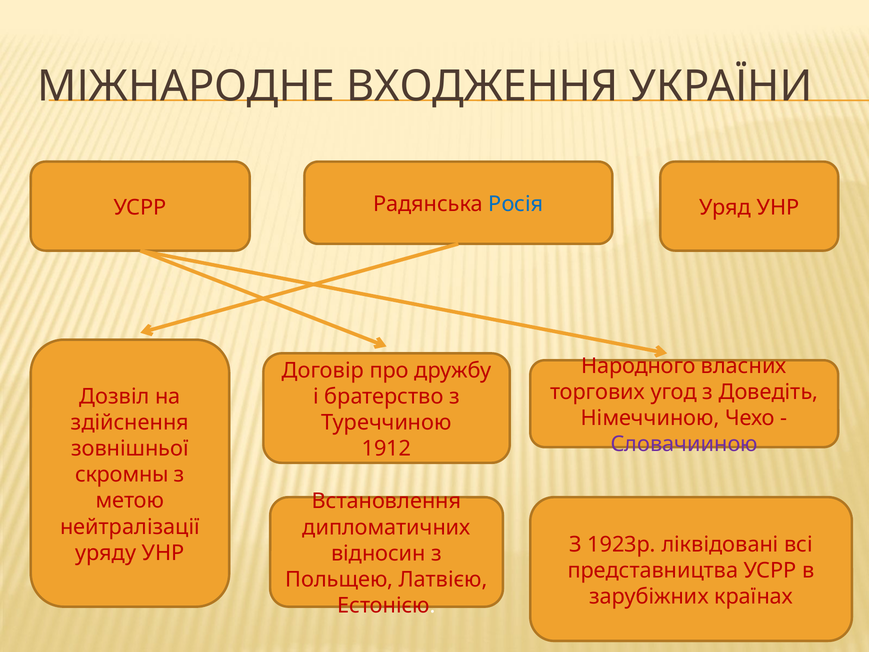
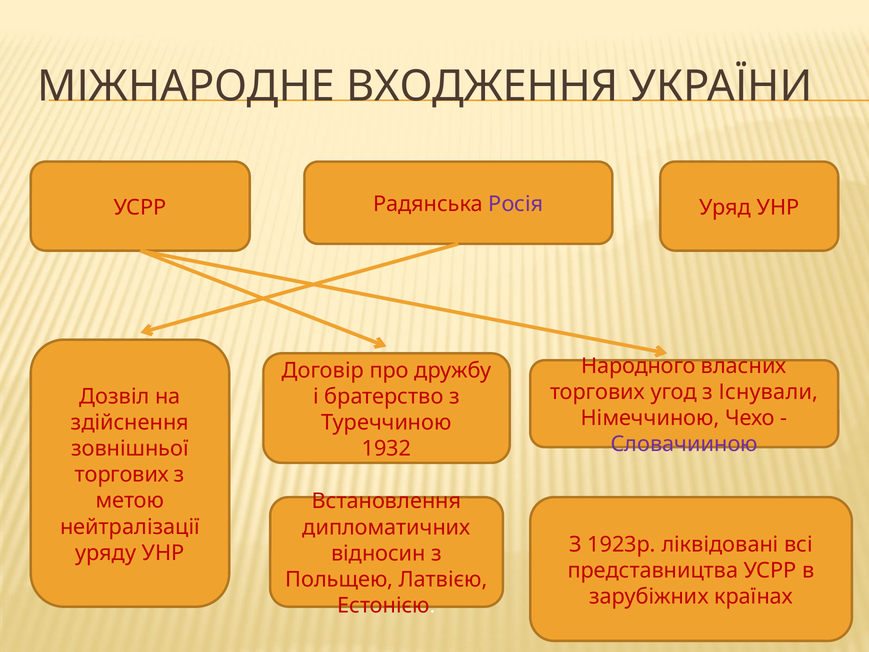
Росія colour: blue -> purple (516, 204)
Доведіть: Доведіть -> Існували (768, 392)
1912: 1912 -> 1932 (387, 449)
скромны: скромны -> торгових (122, 475)
